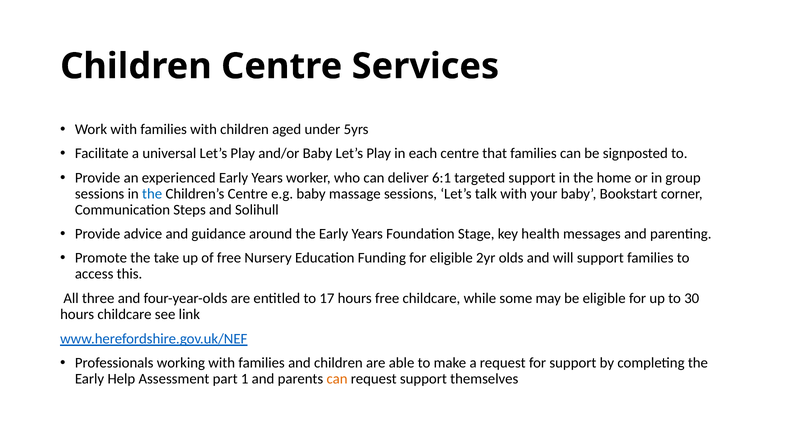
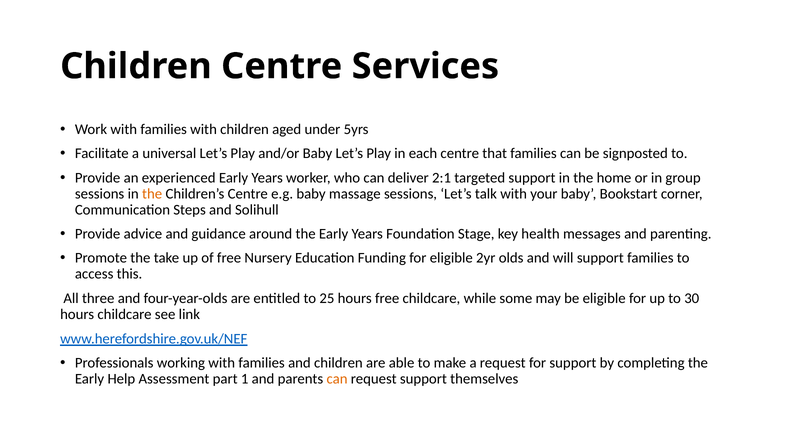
6:1: 6:1 -> 2:1 (442, 178)
the colour: blue -> orange (152, 194)
17: 17 -> 25 (327, 298)
